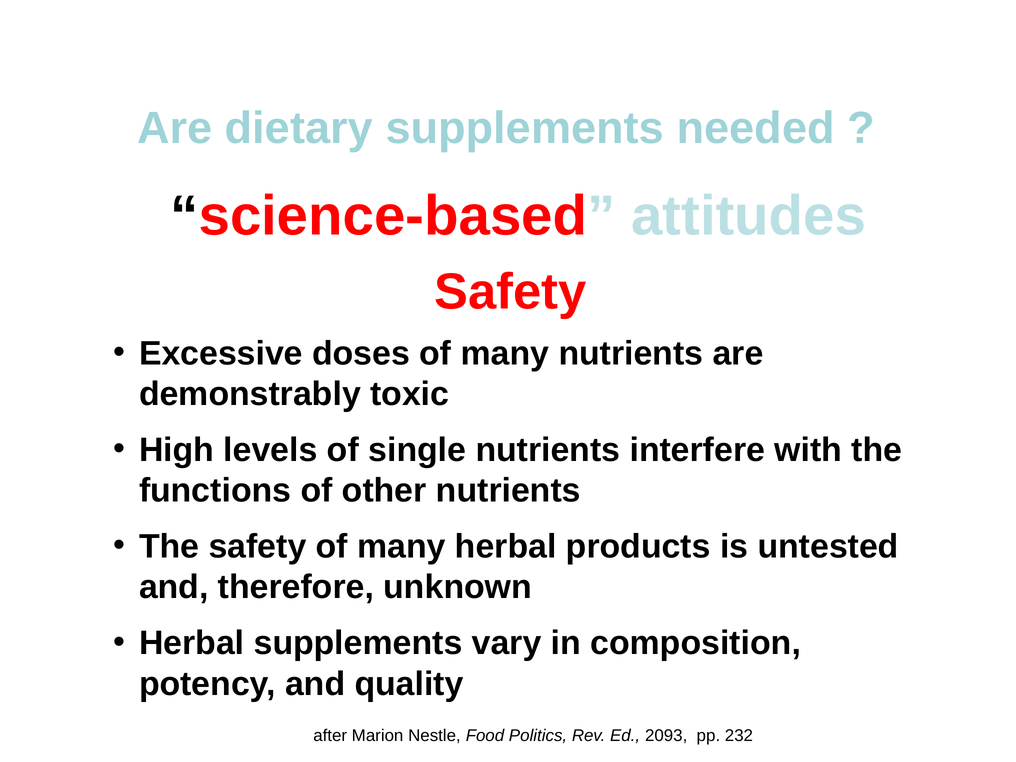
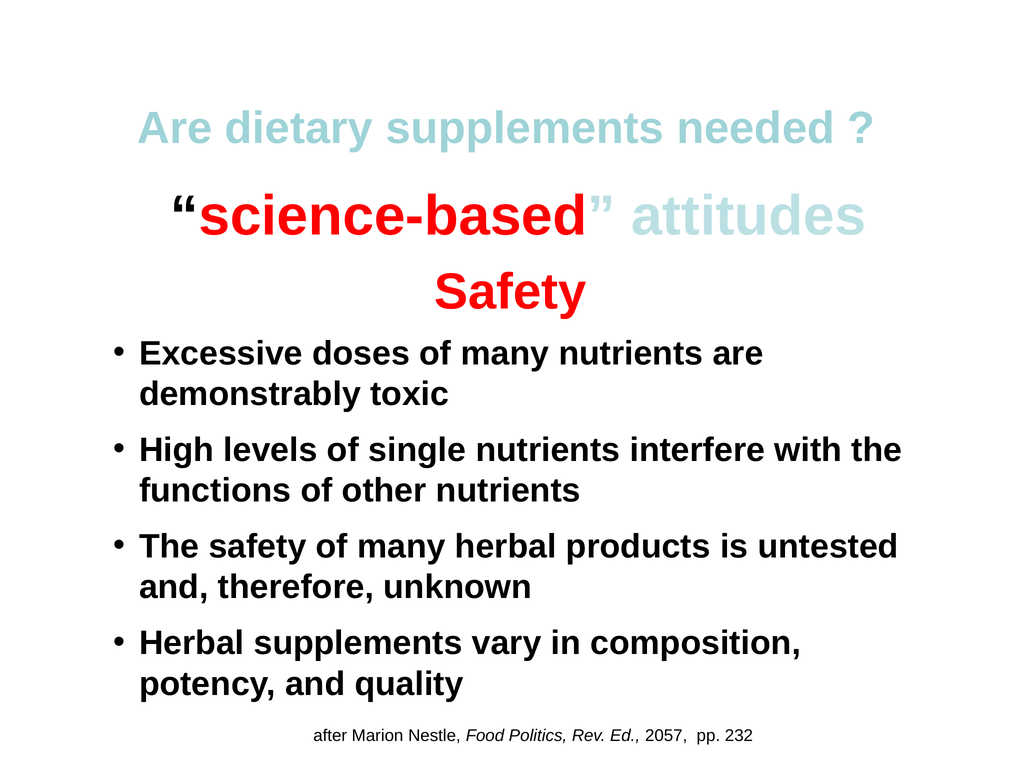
2093: 2093 -> 2057 (666, 736)
